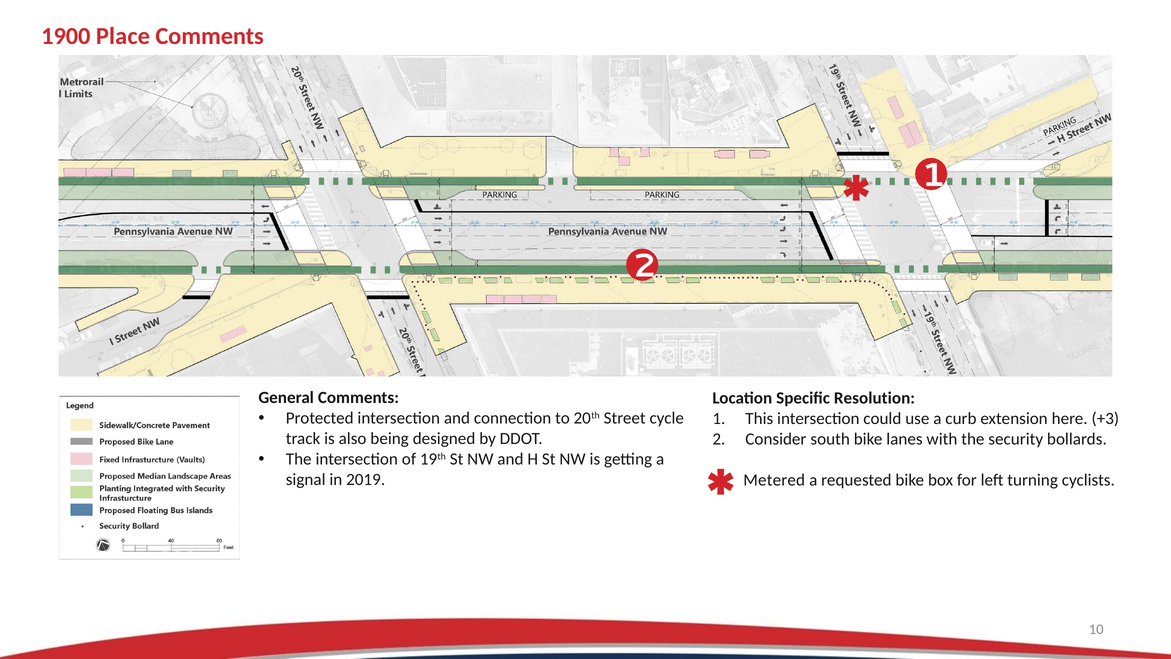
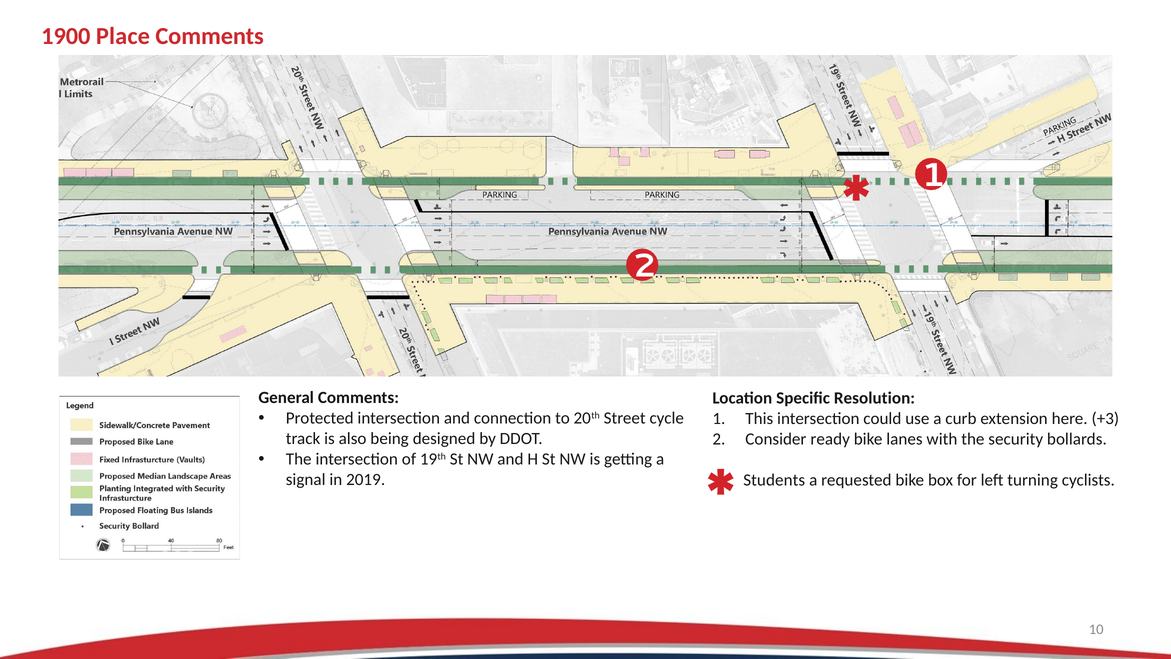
south: south -> ready (830, 439)
Metered: Metered -> Students (774, 480)
